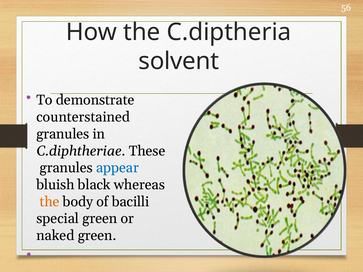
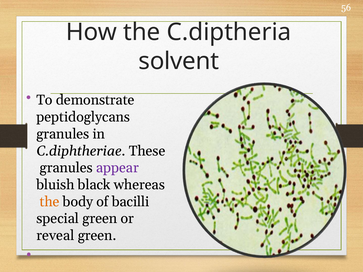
counterstained: counterstained -> peptidoglycans (83, 117)
appear colour: blue -> purple (117, 168)
naked: naked -> reveal (55, 236)
